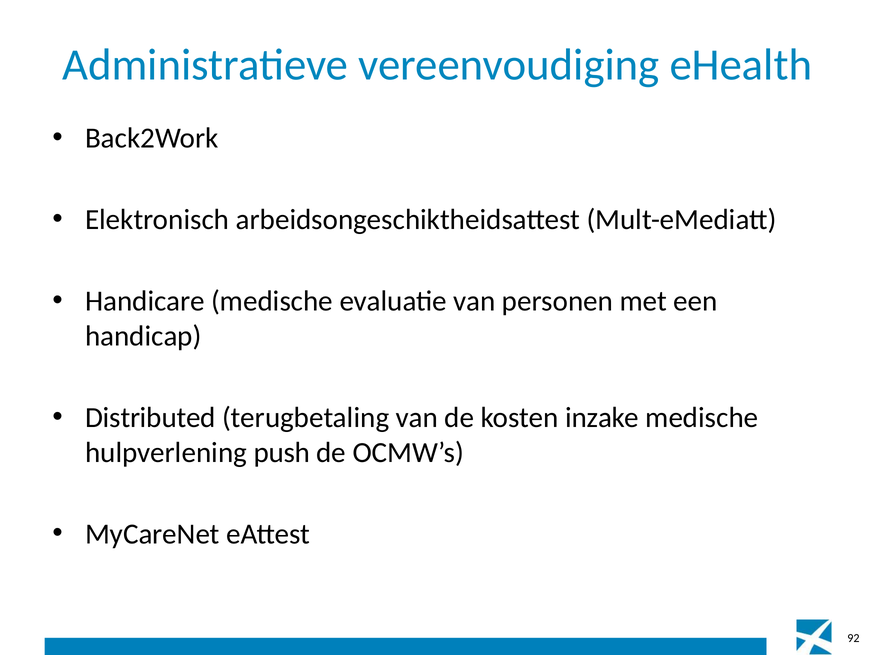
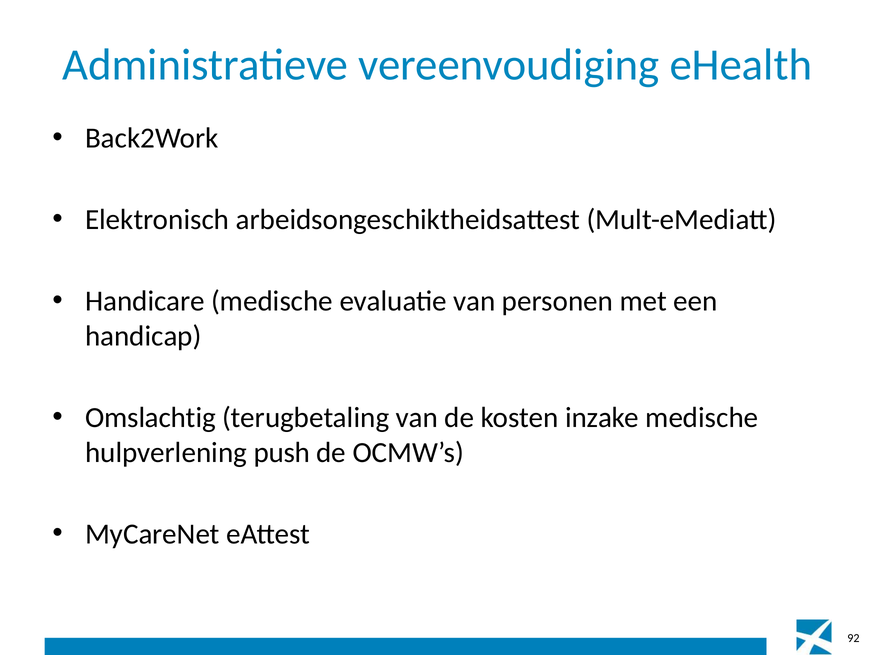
Distributed: Distributed -> Omslachtig (150, 417)
